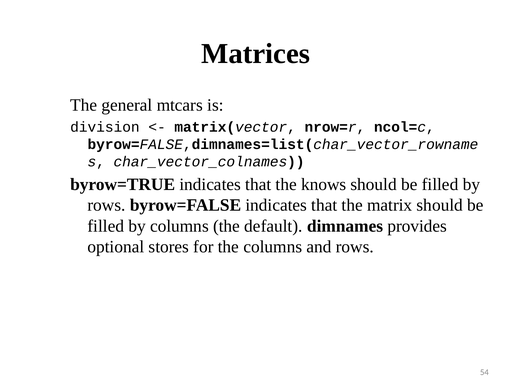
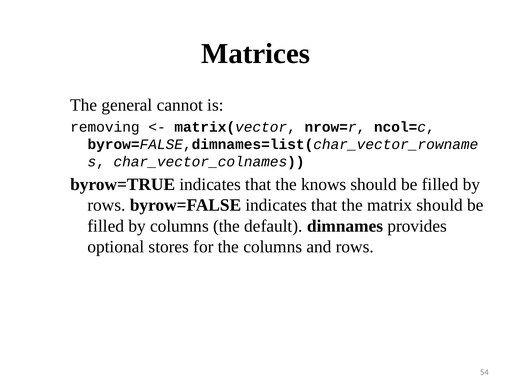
mtcars: mtcars -> cannot (180, 105)
division: division -> removing (105, 127)
